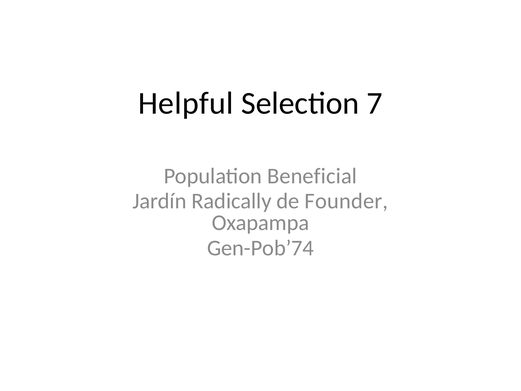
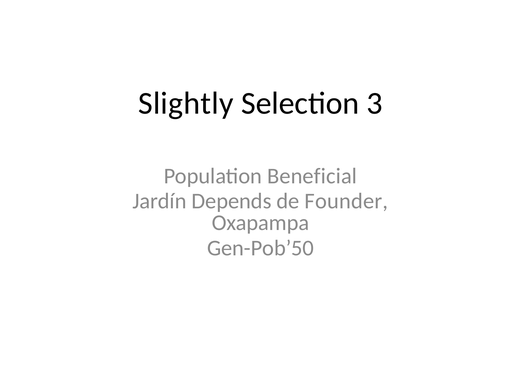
Helpful: Helpful -> Slightly (186, 103)
7: 7 -> 3 (375, 103)
Radically: Radically -> Depends (231, 201)
Gen-Pob’74: Gen-Pob’74 -> Gen-Pob’50 (260, 248)
